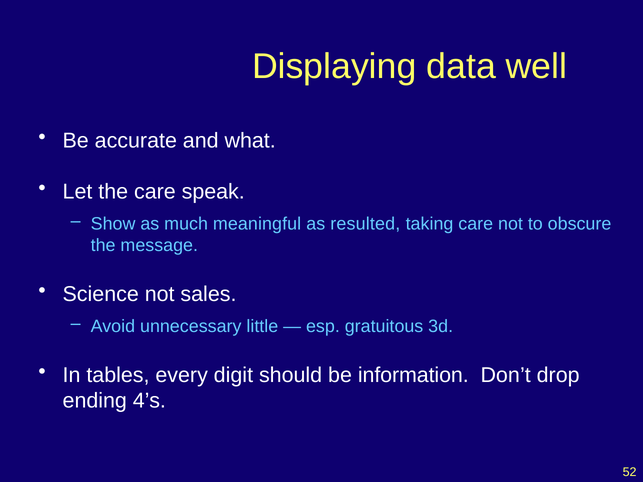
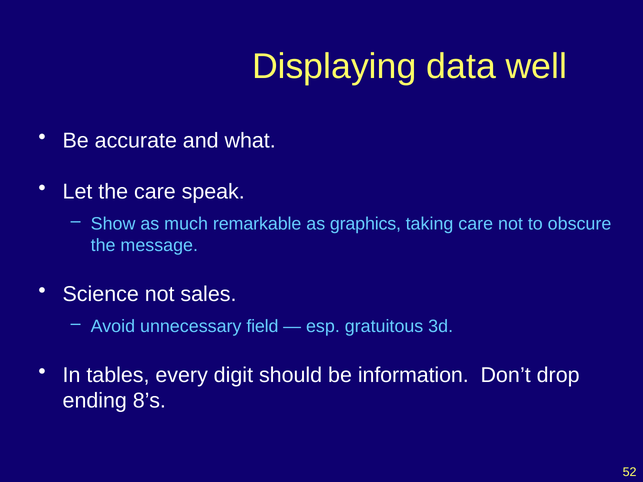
meaningful: meaningful -> remarkable (257, 224)
resulted: resulted -> graphics (365, 224)
little: little -> field (262, 326)
4’s: 4’s -> 8’s (149, 401)
